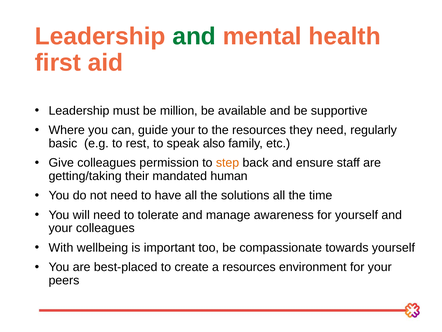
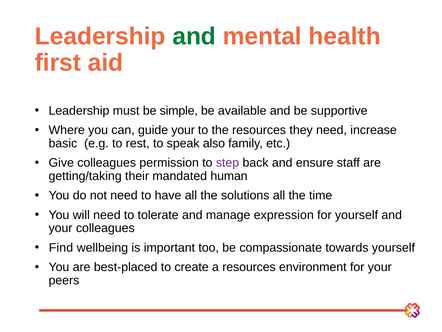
million: million -> simple (179, 111)
regularly: regularly -> increase (374, 130)
step colour: orange -> purple (228, 163)
awareness: awareness -> expression (284, 215)
With: With -> Find (61, 247)
